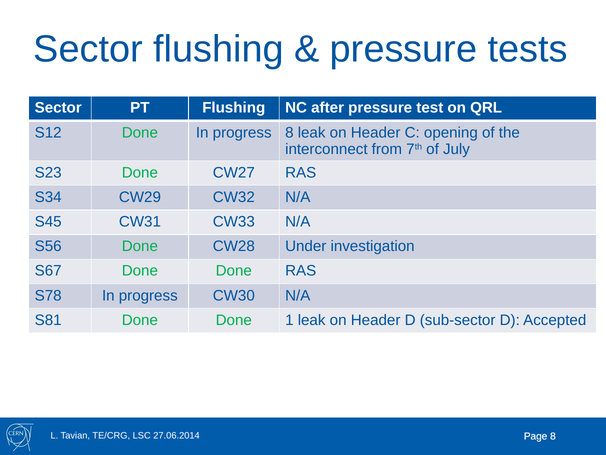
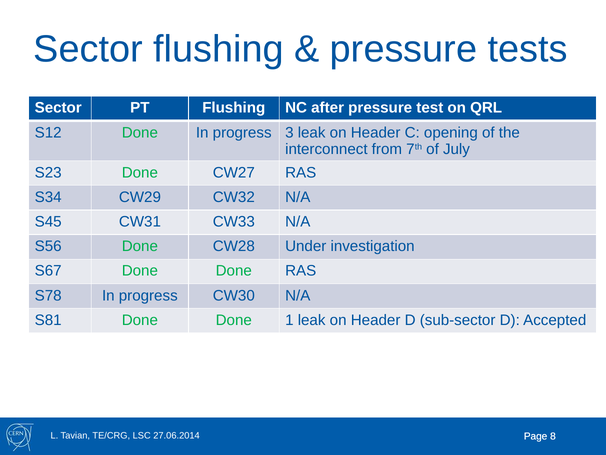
progress 8: 8 -> 3 (289, 132)
